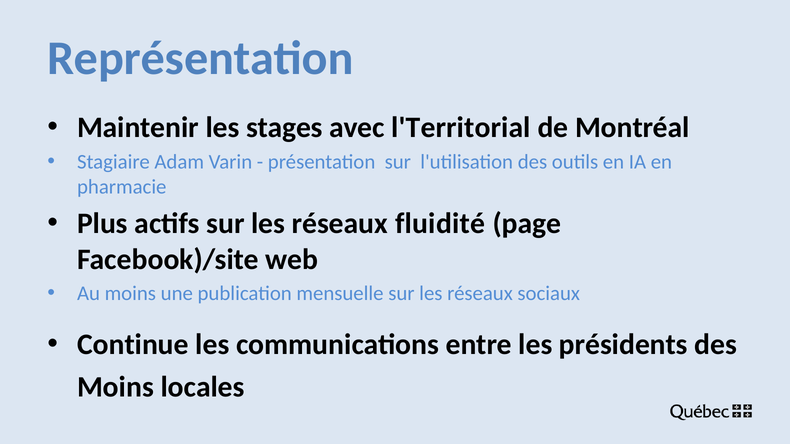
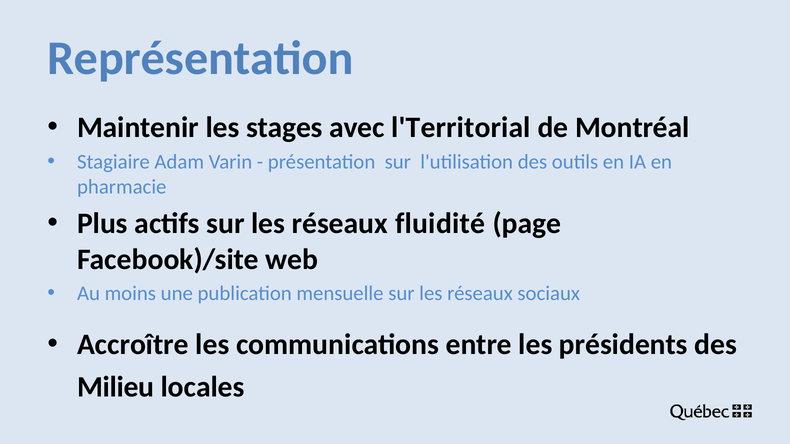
Continue: Continue -> Accroître (133, 345)
Moins: Moins -> Milieu (116, 387)
